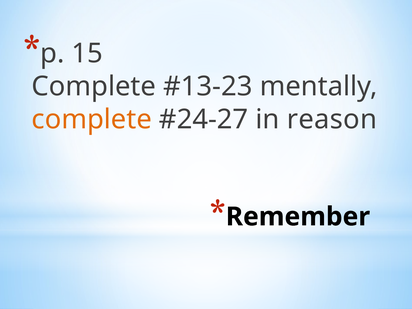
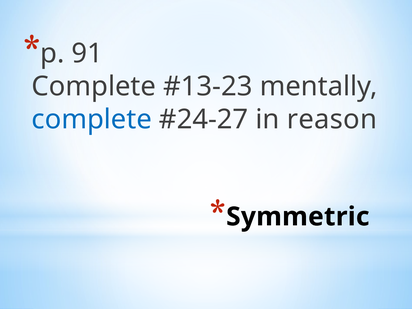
15: 15 -> 91 (87, 53)
complete colour: orange -> blue (92, 119)
Remember: Remember -> Symmetric (298, 217)
